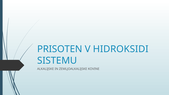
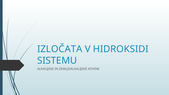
PRISOTEN: PRISOTEN -> IZLOČATA (60, 49)
